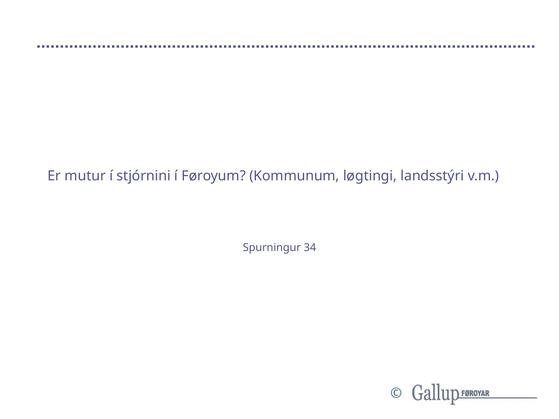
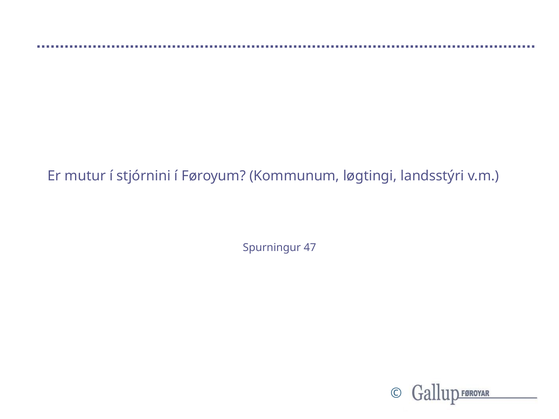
34: 34 -> 47 (310, 248)
